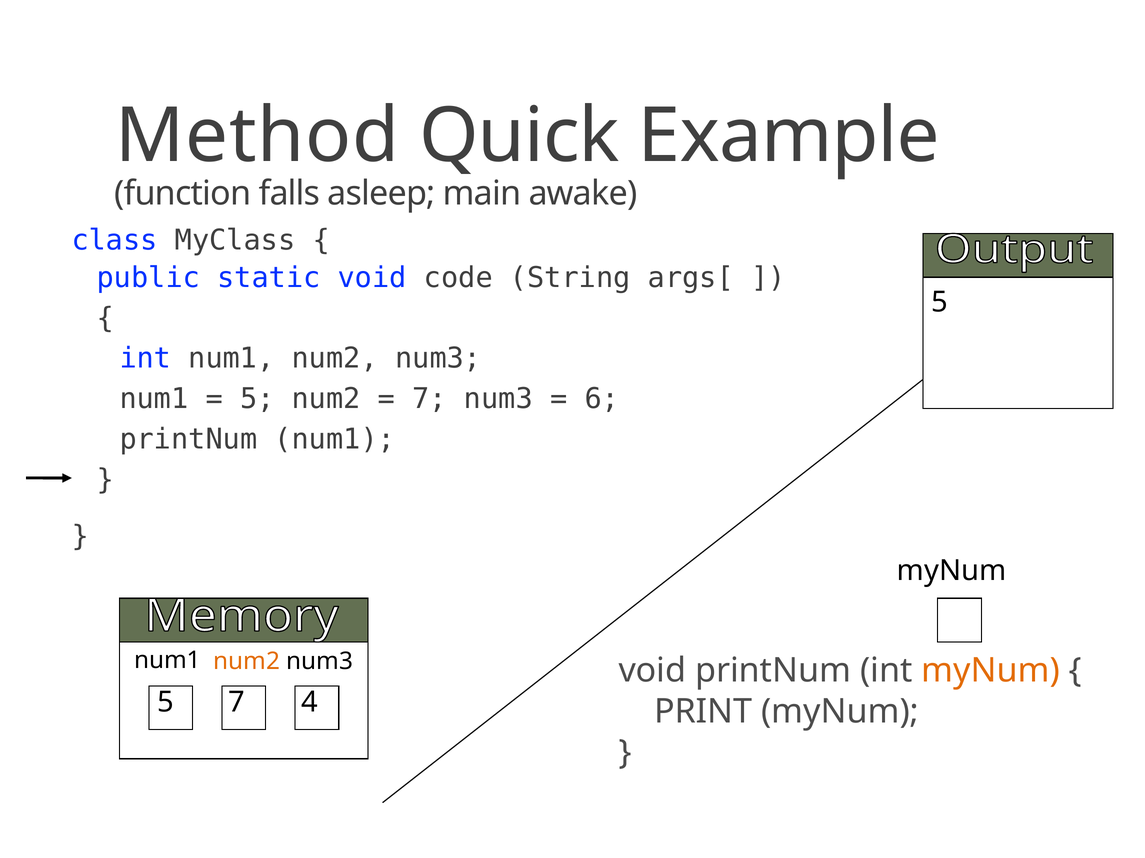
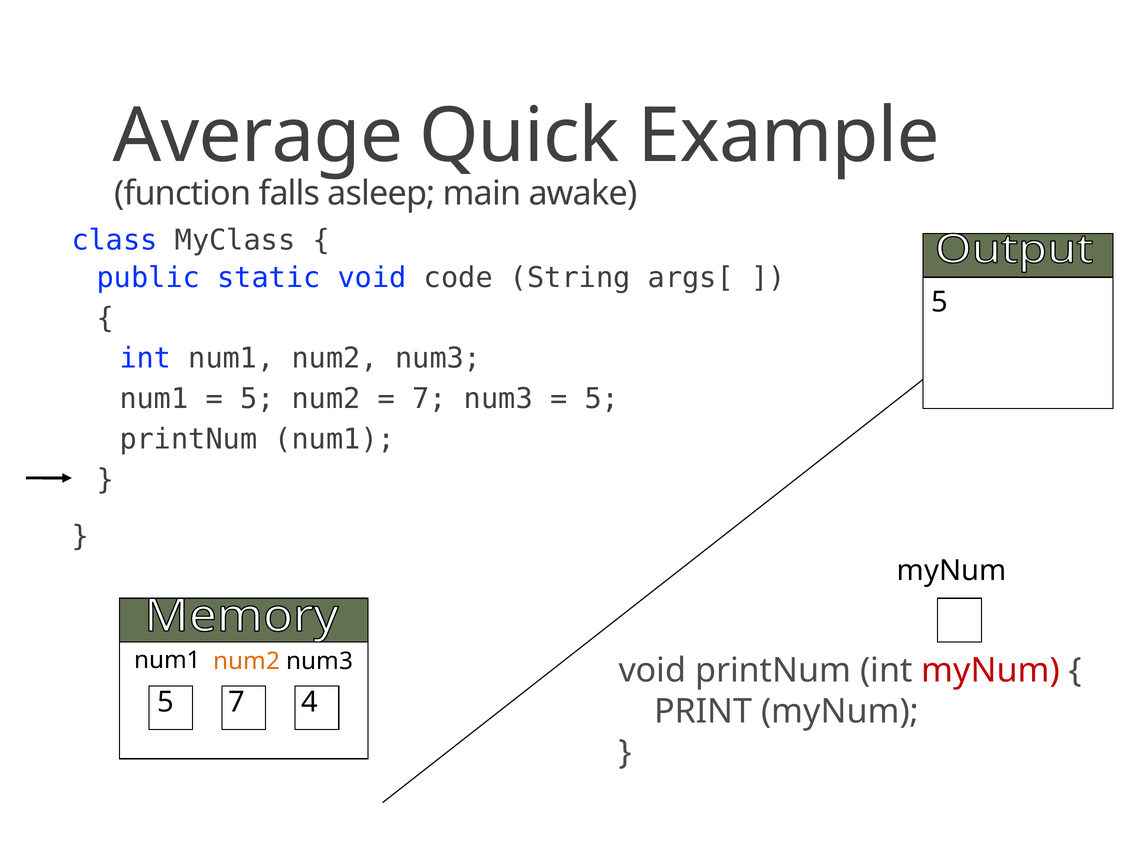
Method: Method -> Average (258, 136)
6: 6 -> 5 (602, 399)
myNum colour: orange -> red (991, 671)
